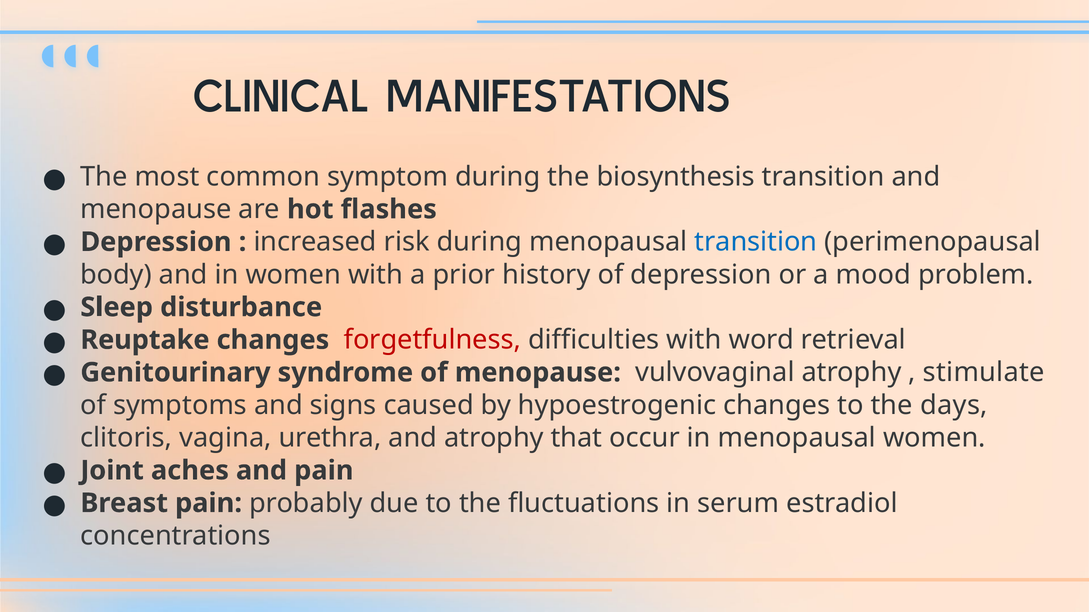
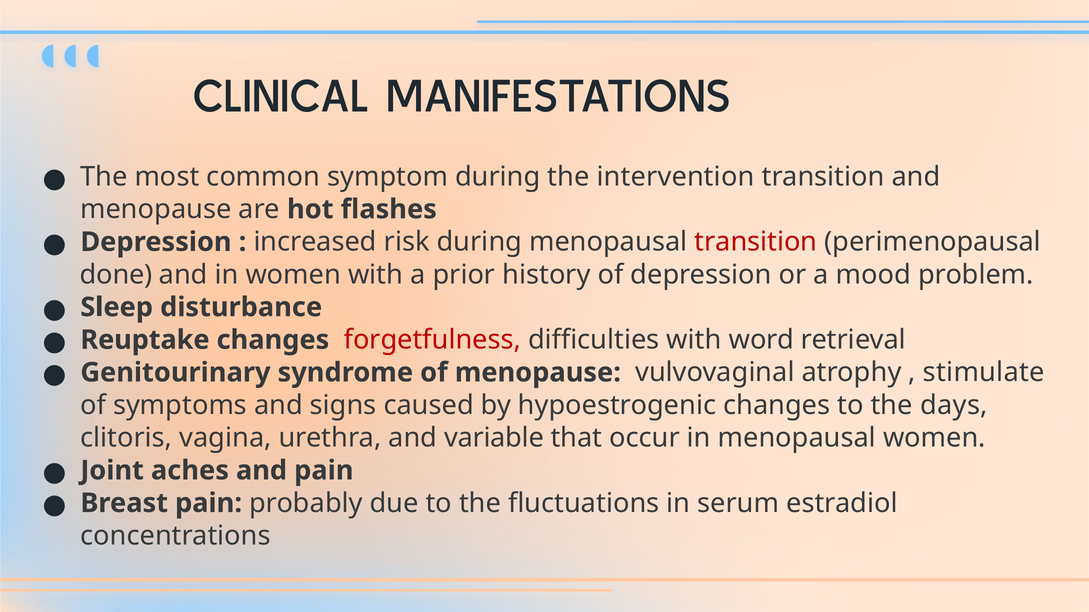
biosynthesis: biosynthesis -> intervention (676, 177)
transition colour: blue -> red (756, 242)
body: body -> done (116, 275)
and atrophy: atrophy -> variable (494, 438)
